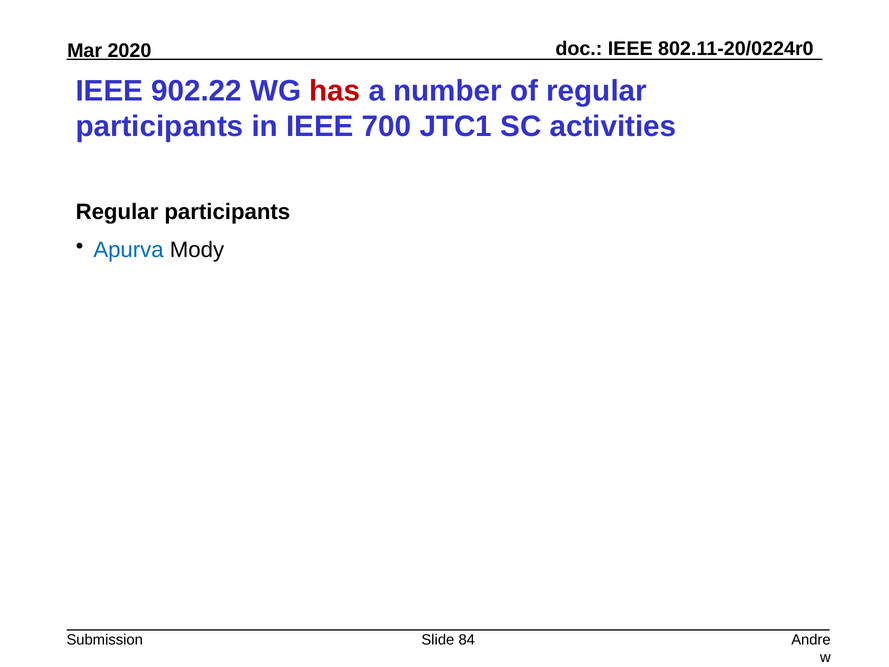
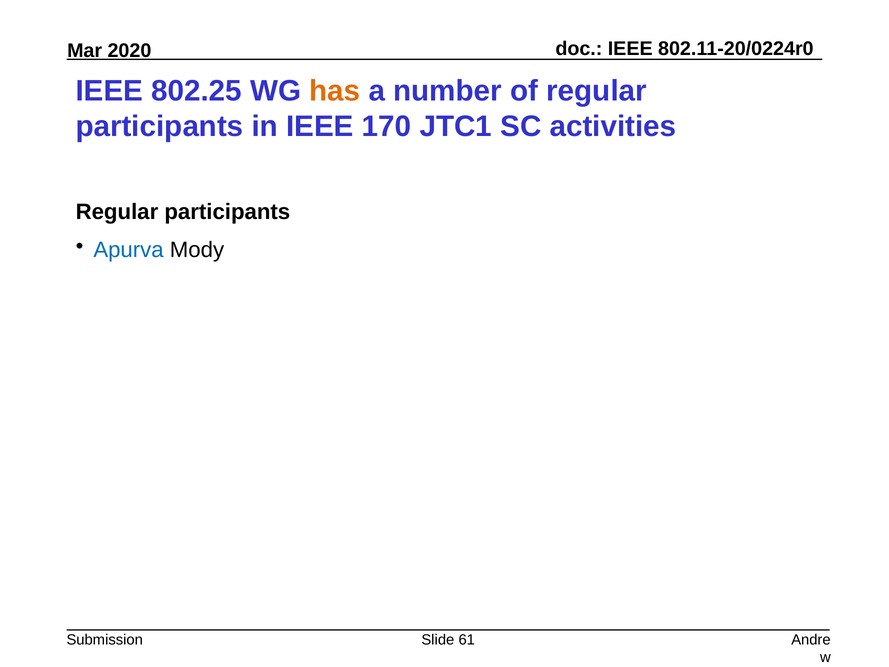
902.22: 902.22 -> 802.25 (197, 91)
has colour: red -> orange (335, 91)
700: 700 -> 170 (387, 127)
84: 84 -> 61 (467, 639)
